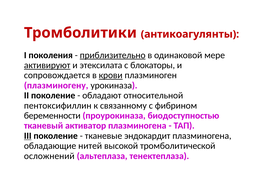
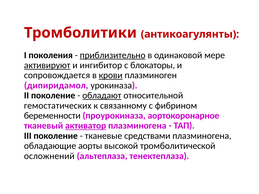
этексилата: этексилата -> ингибитор (101, 65)
плазминогену: плазминогену -> дипиридамол (56, 85)
обладают underline: none -> present (102, 96)
пентоксифиллин: пентоксифиллин -> гемостатических (58, 106)
биодоступностью: биодоступностью -> аортокоронарное (183, 116)
активатор underline: none -> present (86, 126)
III underline: present -> none (28, 136)
эндокардит: эндокардит -> средствами (147, 136)
нитей: нитей -> аорты (90, 146)
